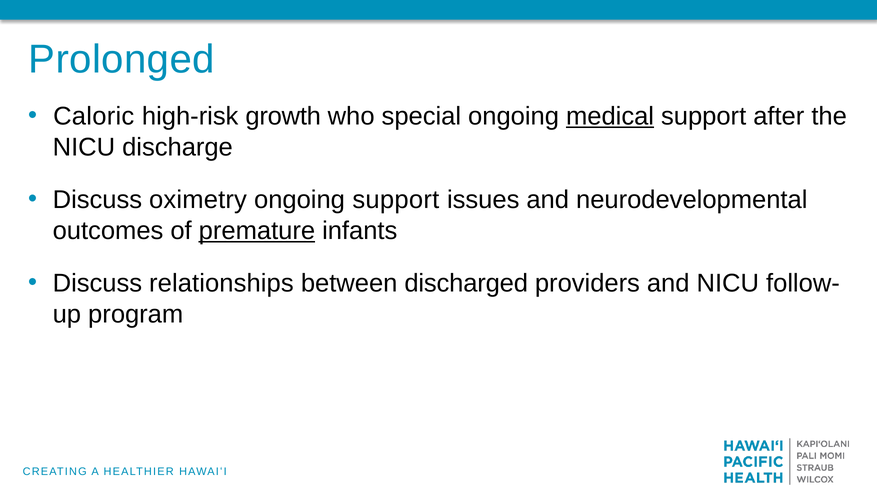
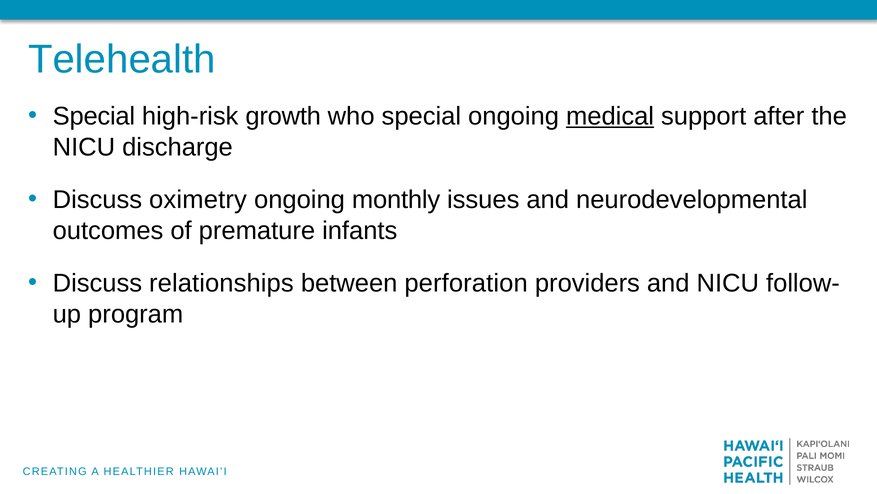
Prolonged: Prolonged -> Telehealth (122, 59)
Caloric: Caloric -> Special (94, 116)
ongoing support: support -> monthly (396, 200)
premature underline: present -> none (257, 230)
discharged: discharged -> perforation (466, 283)
